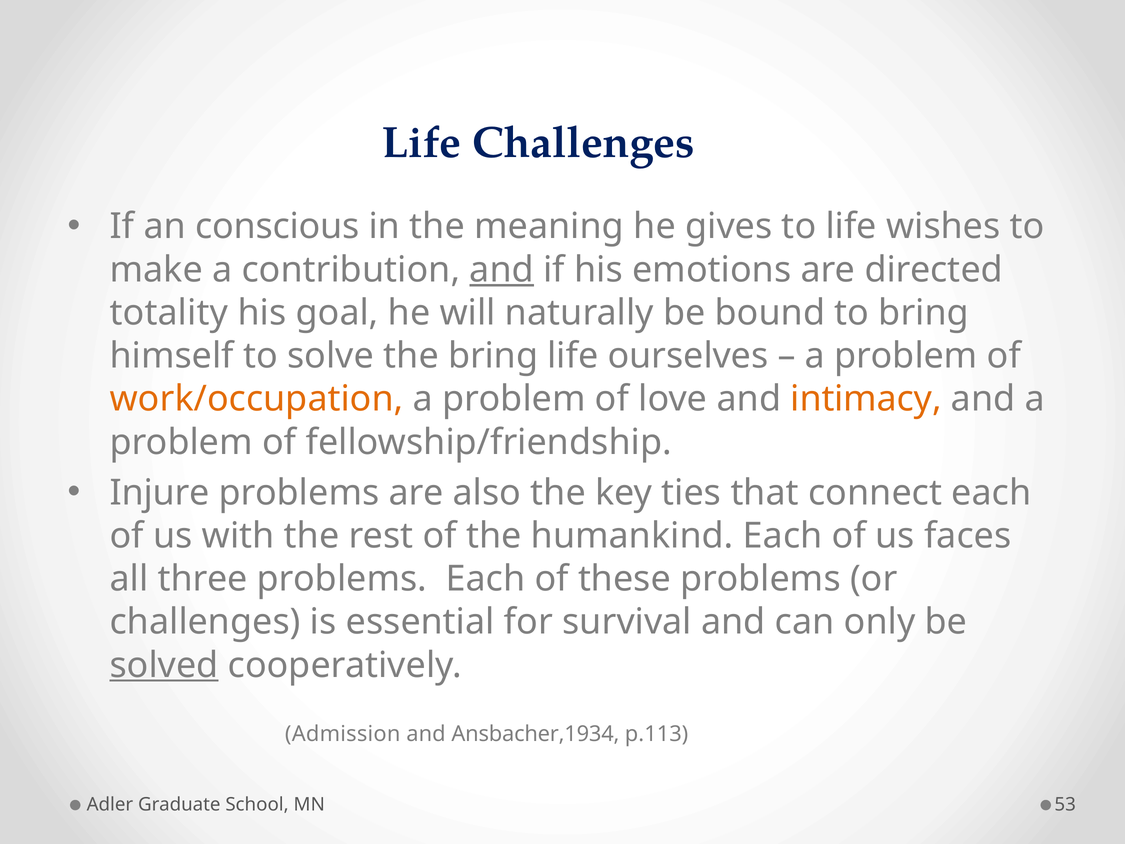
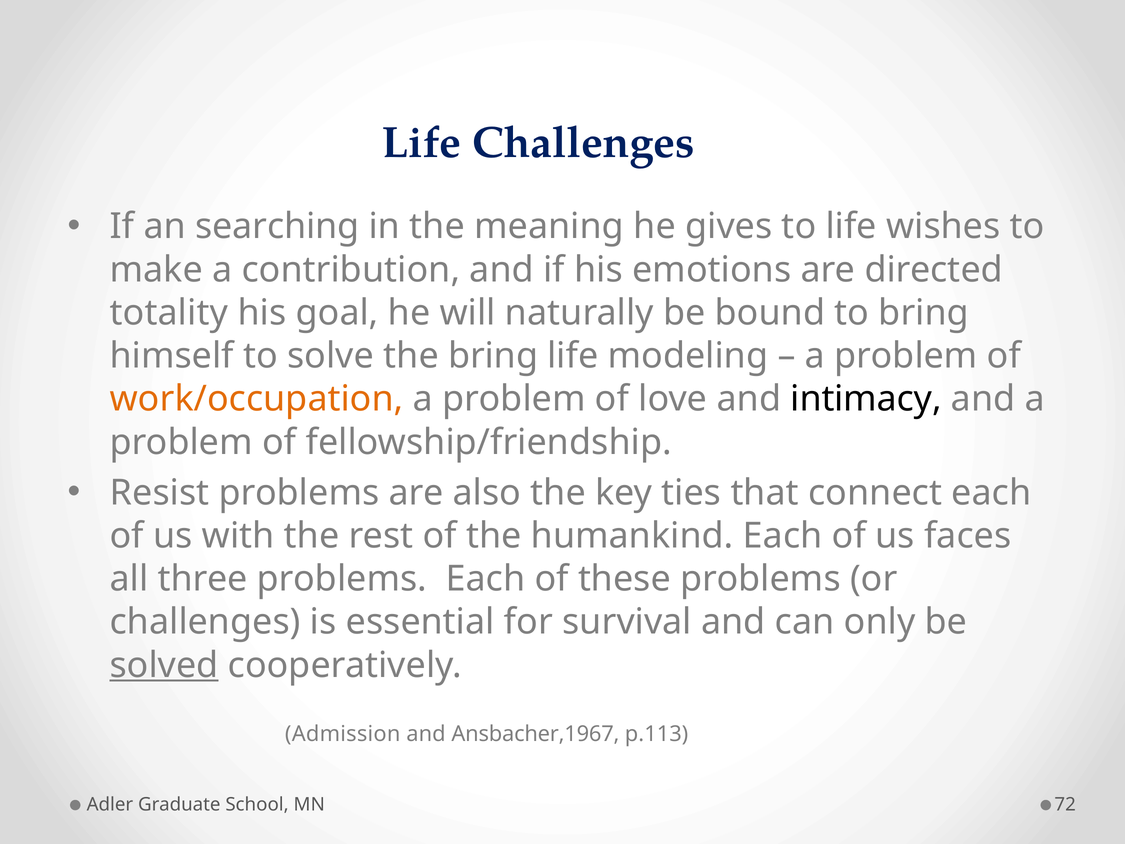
conscious: conscious -> searching (277, 227)
and underline: present -> none (502, 270)
ourselves: ourselves -> modeling (688, 356)
intimacy colour: orange -> black (866, 399)
Injure: Injure -> Resist (160, 493)
Ansbacher,1934: Ansbacher,1934 -> Ansbacher,1967 (535, 734)
53: 53 -> 72 (1065, 804)
